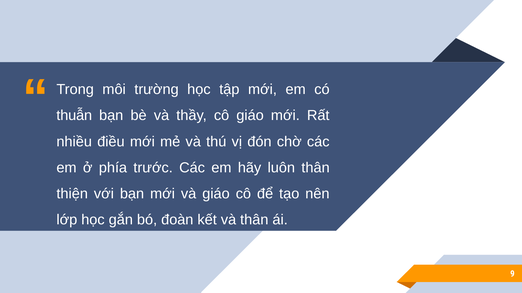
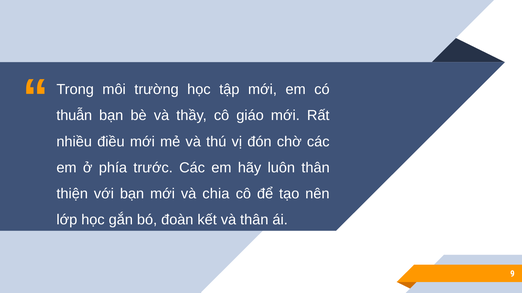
và giáo: giáo -> chia (216, 194)
